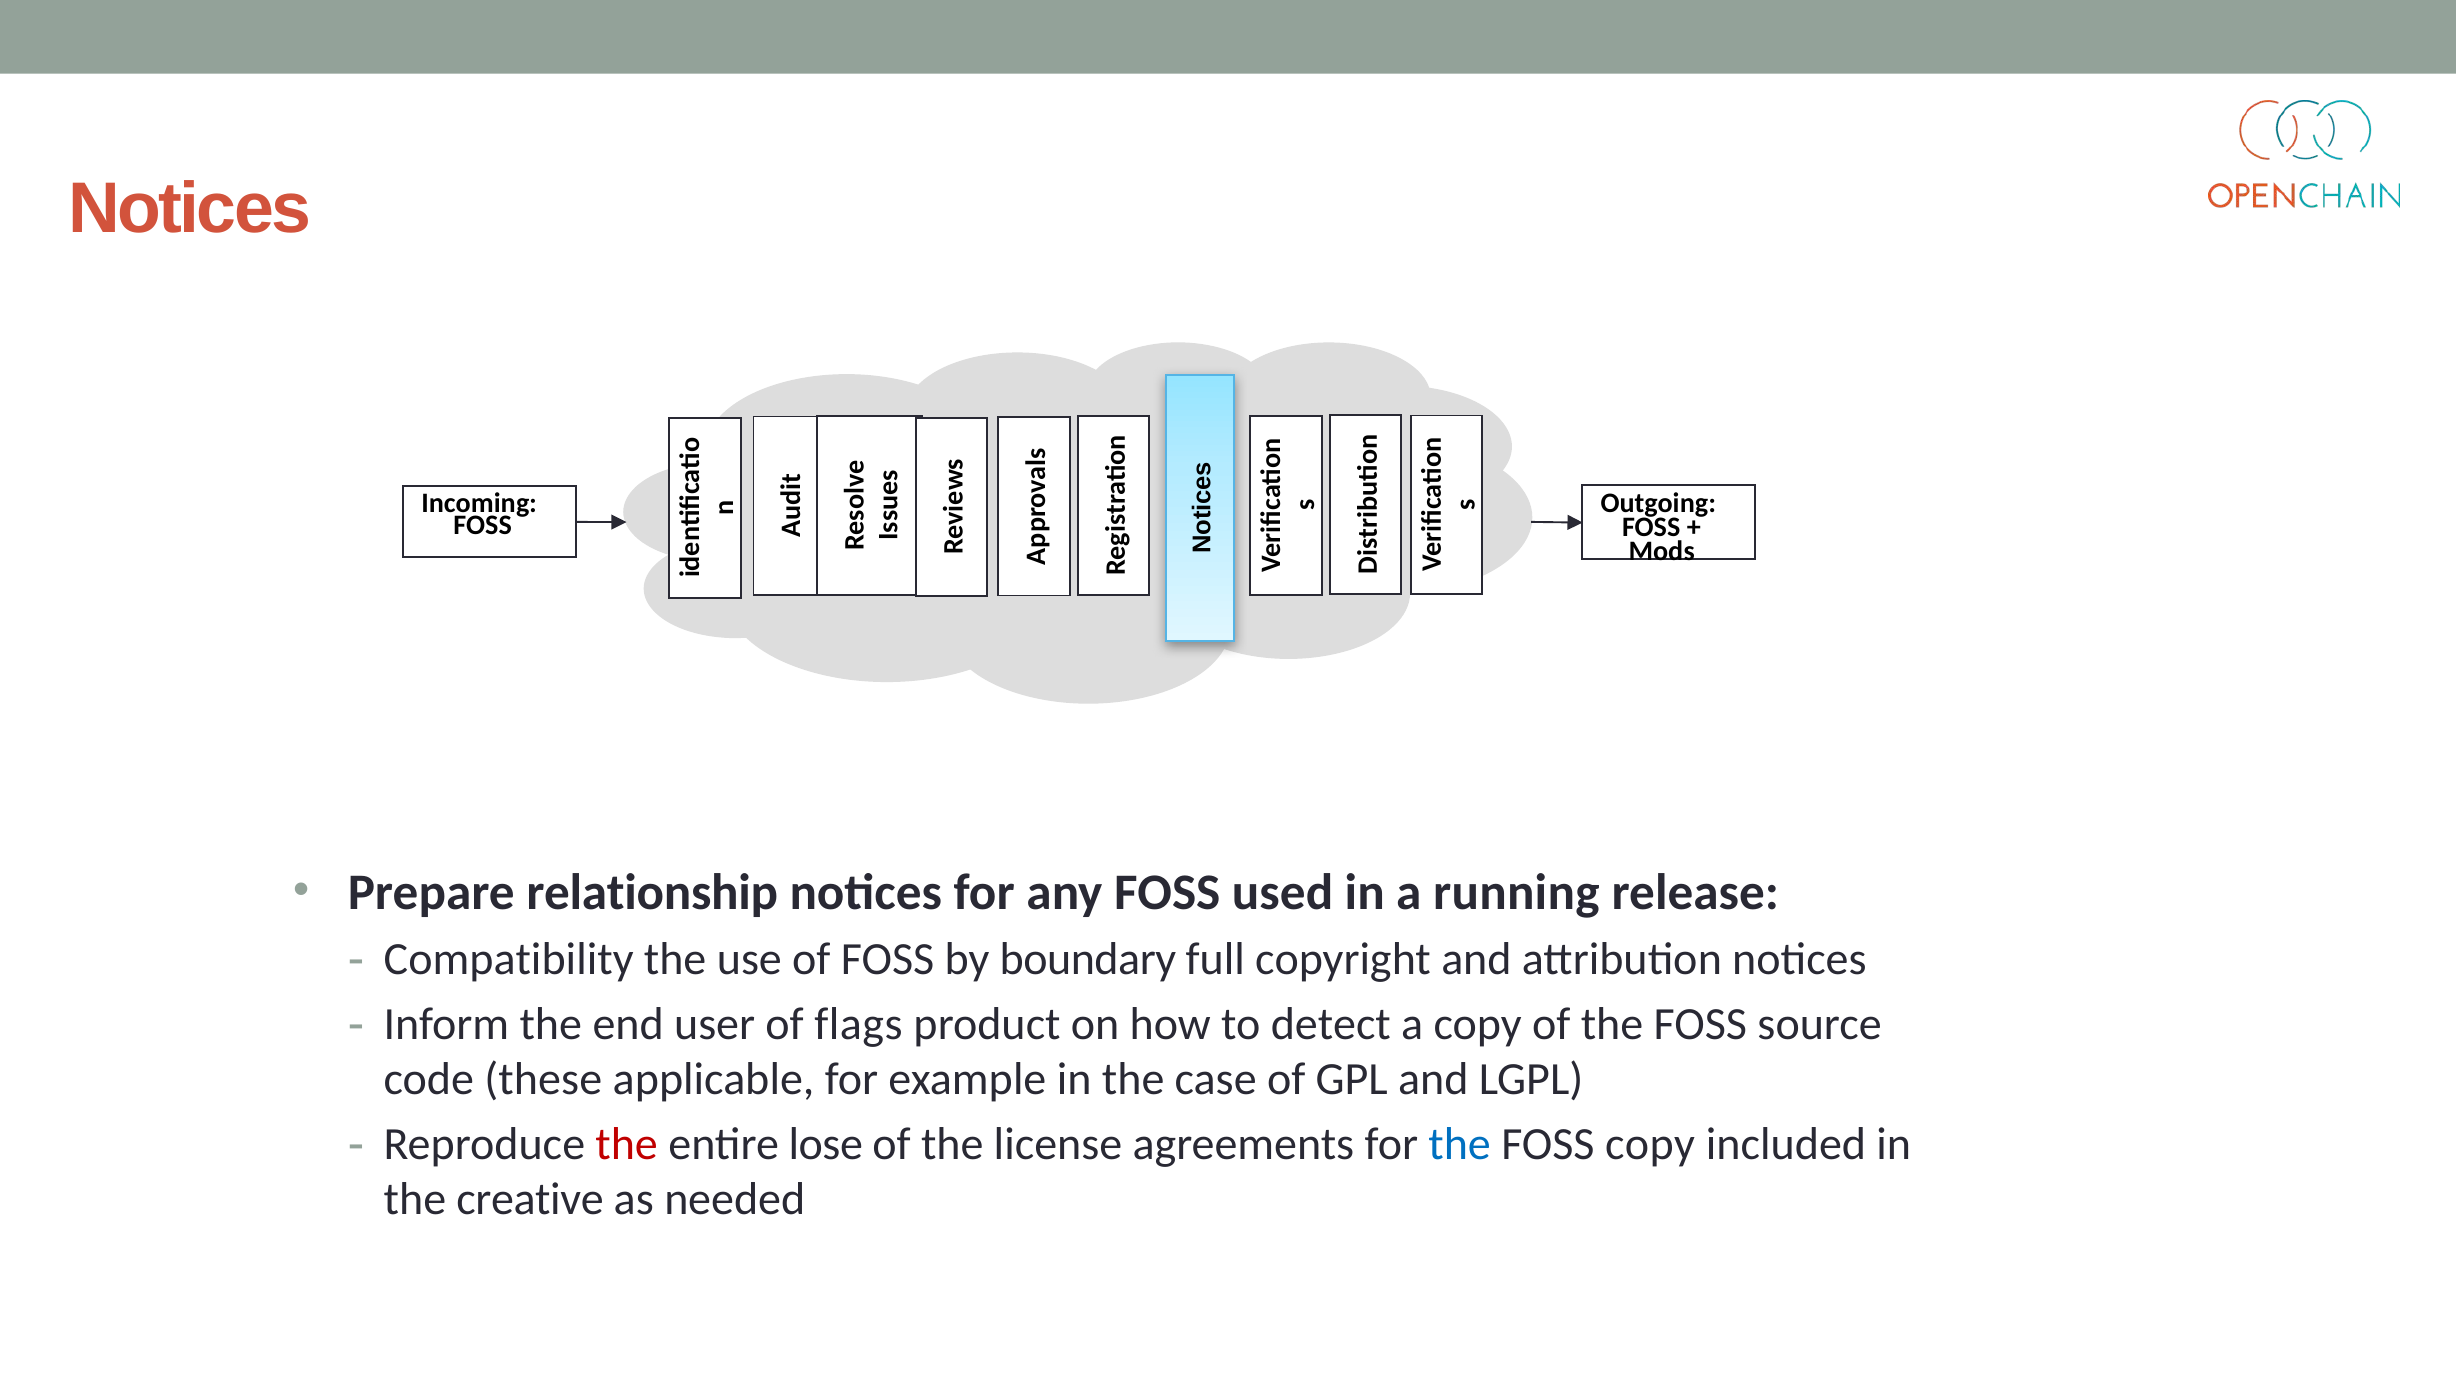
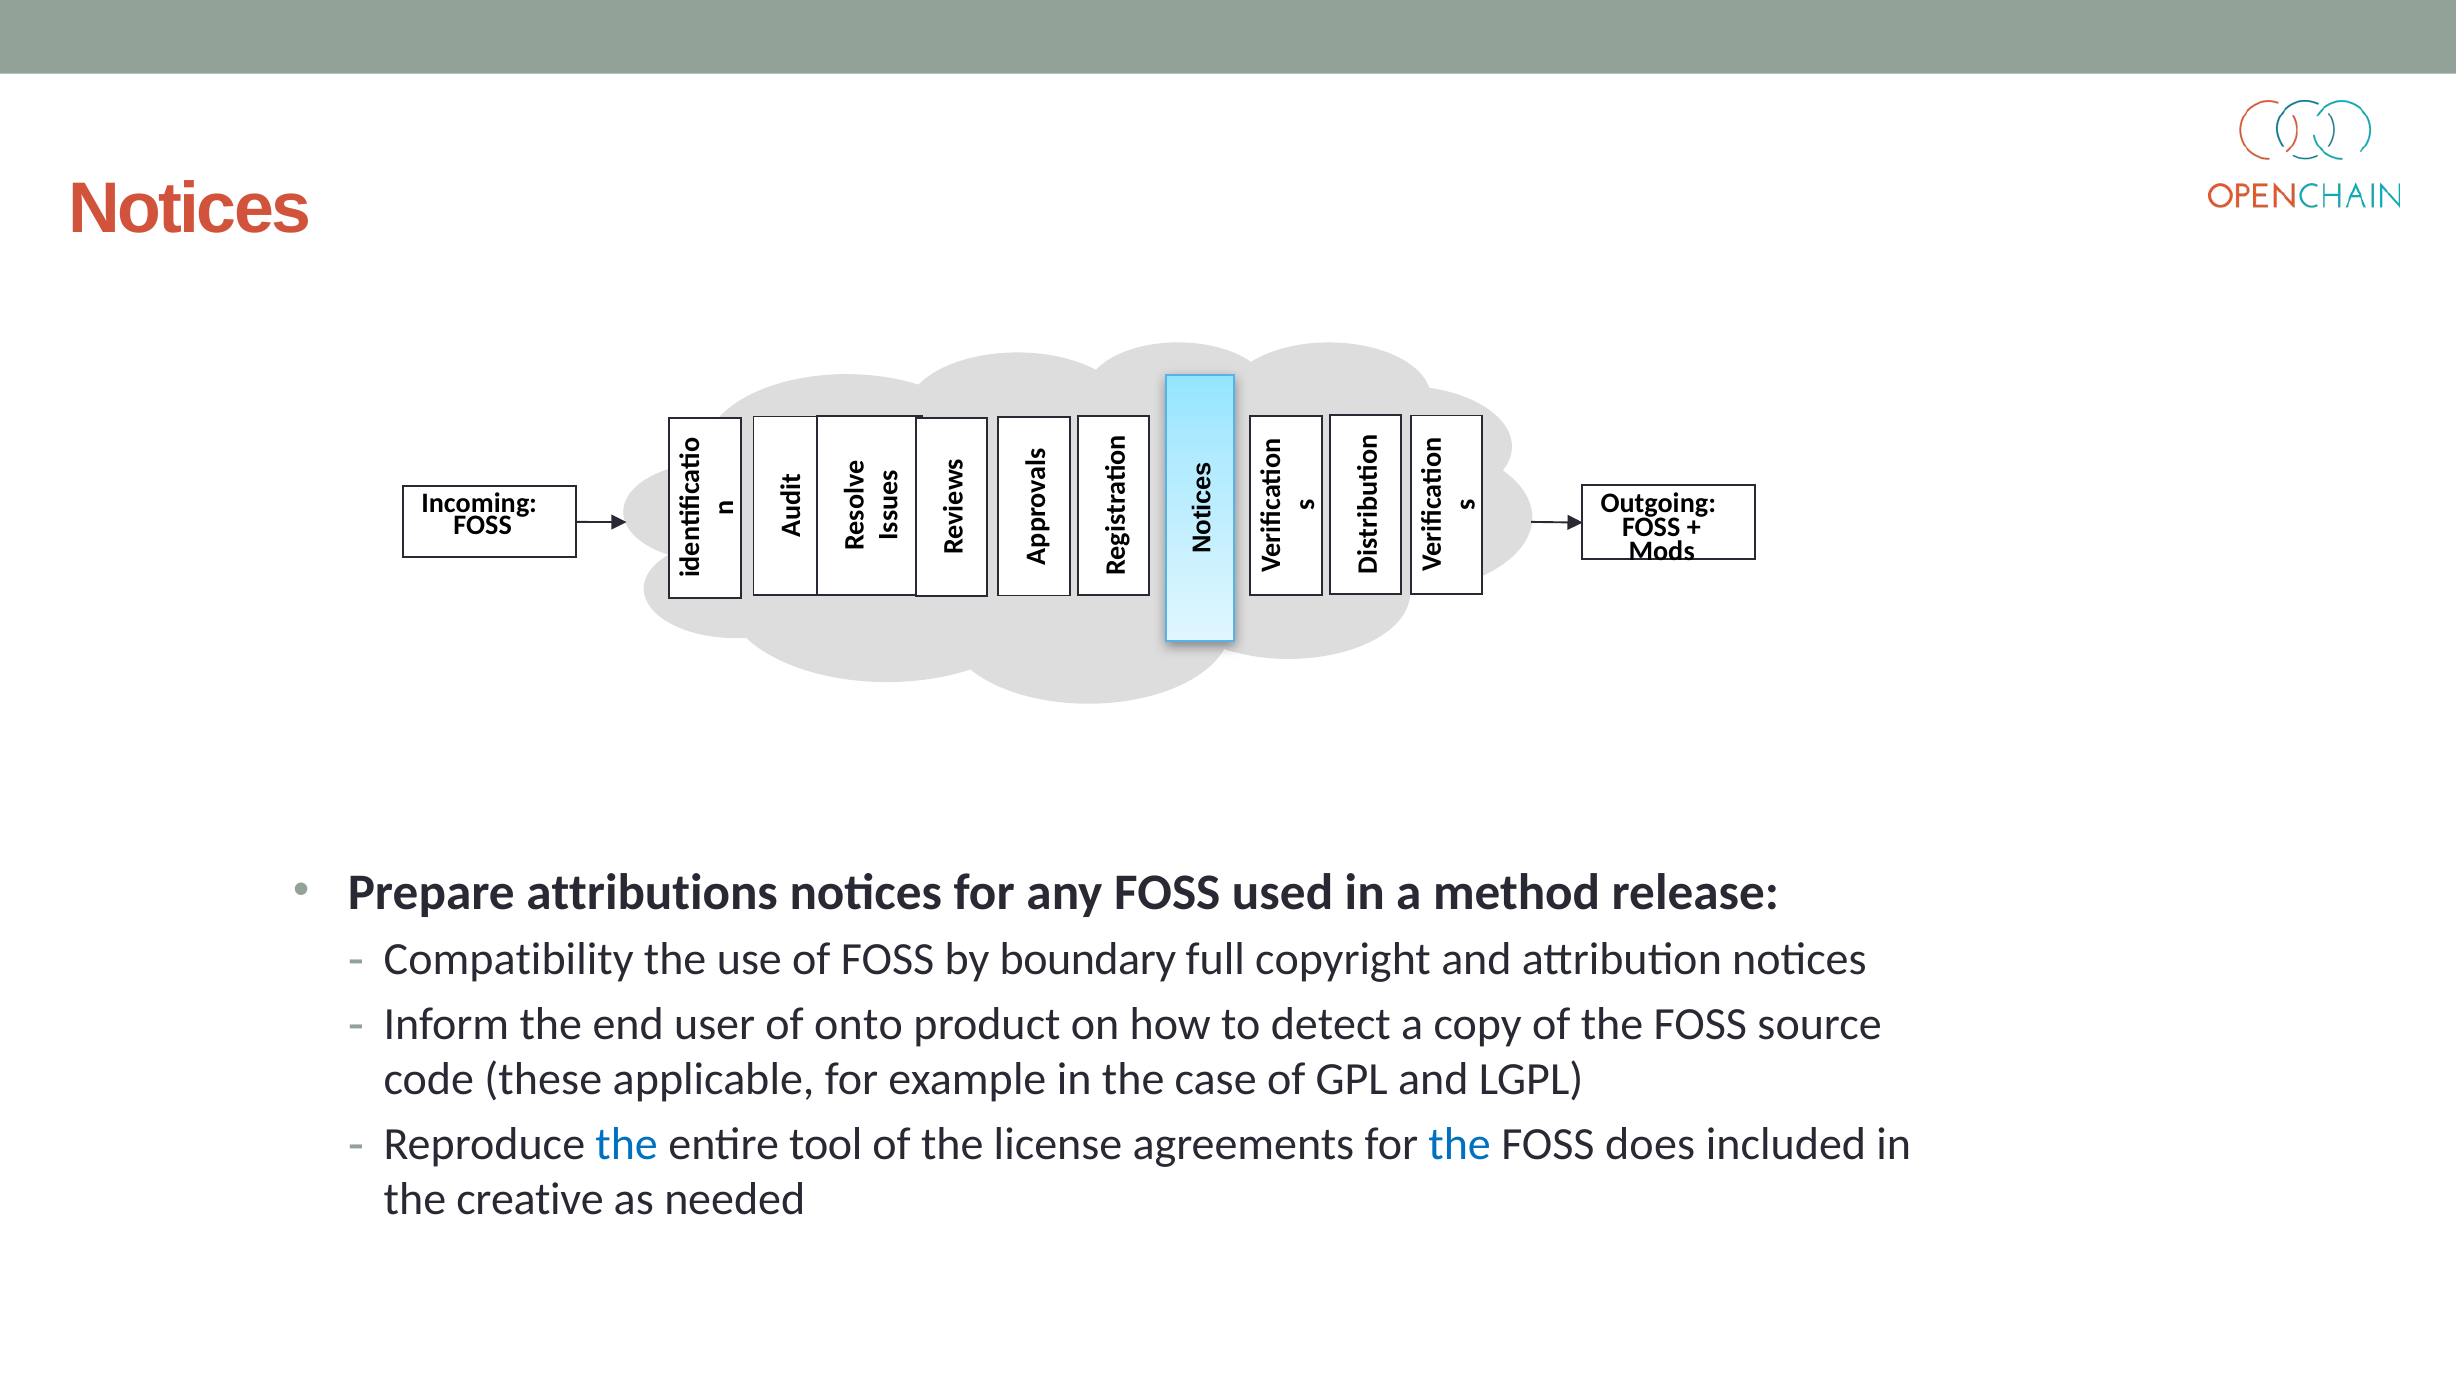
relationship: relationship -> attributions (652, 892)
running: running -> method (1517, 892)
flags: flags -> onto (859, 1024)
the colour: red -> blue (627, 1144)
lose: lose -> tool (826, 1144)
FOSS copy: copy -> does (1650, 1144)
